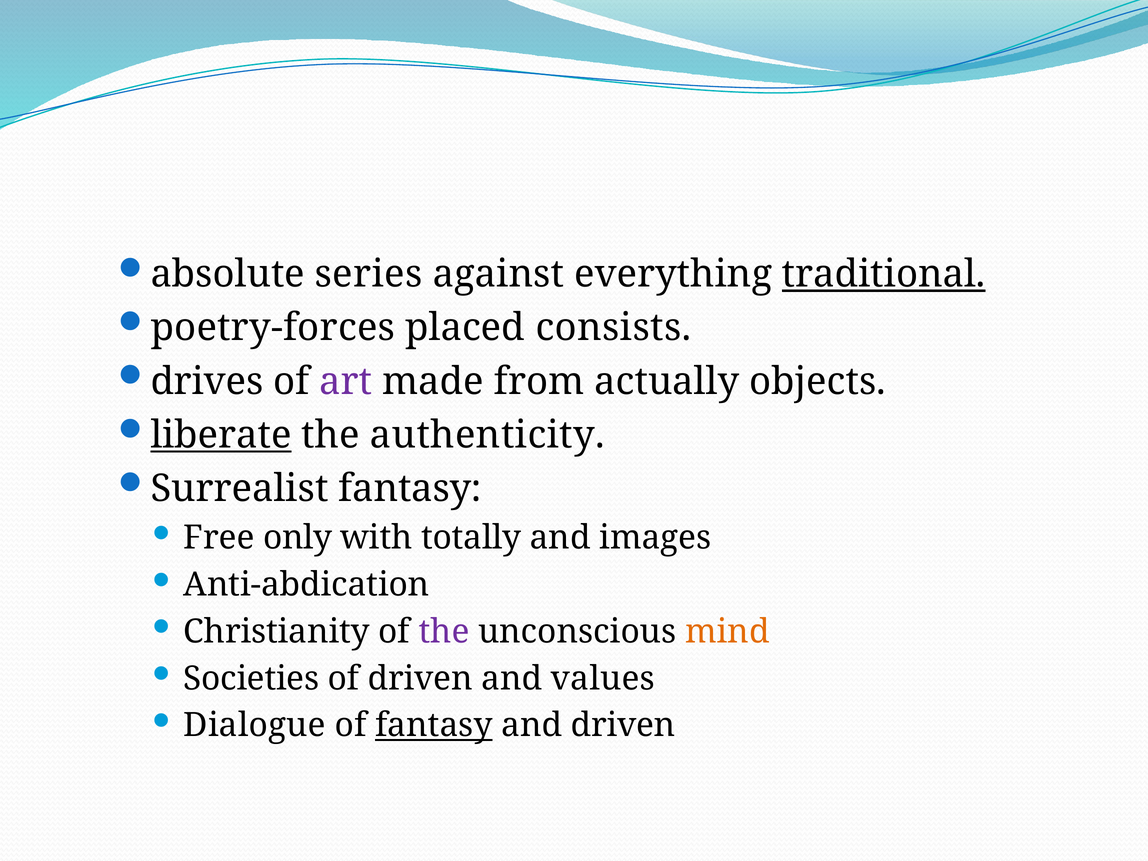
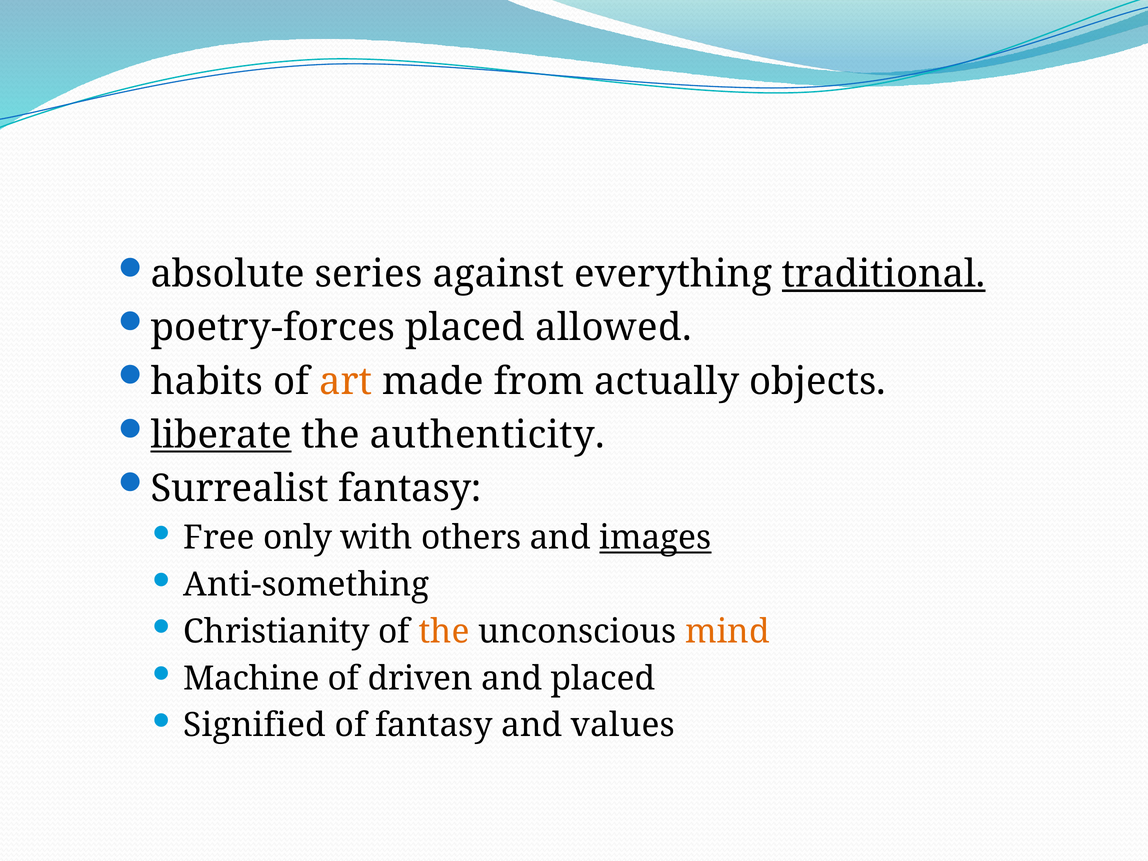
consists: consists -> allowed (613, 328)
drives: drives -> habits (207, 381)
art colour: purple -> orange (346, 381)
totally: totally -> others (471, 538)
images underline: none -> present (655, 538)
Anti-abdication: Anti-abdication -> Anti-something (306, 585)
the colour: purple -> orange (444, 632)
Societies: Societies -> Machine (251, 679)
and values: values -> placed (603, 679)
Dialogue: Dialogue -> Signified (255, 725)
fantasy underline: present -> none (434, 725)
and driven: driven -> values (623, 725)
